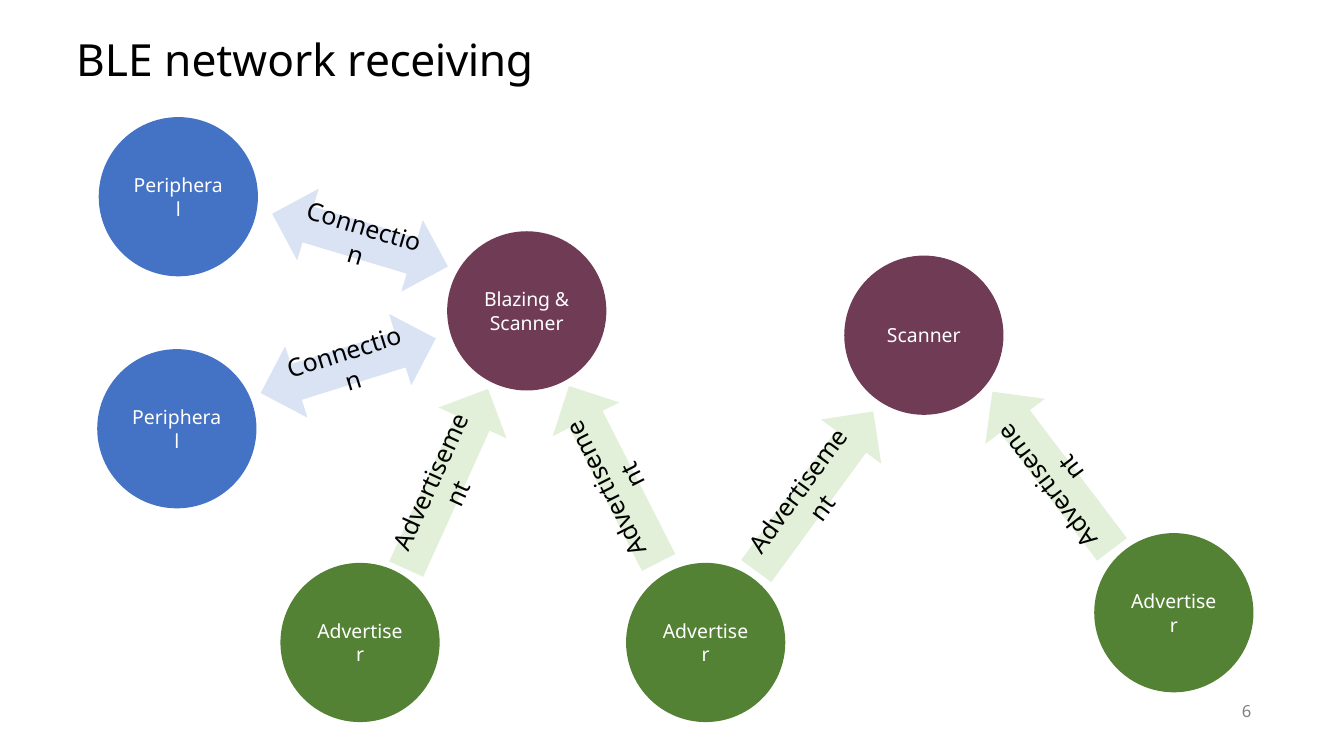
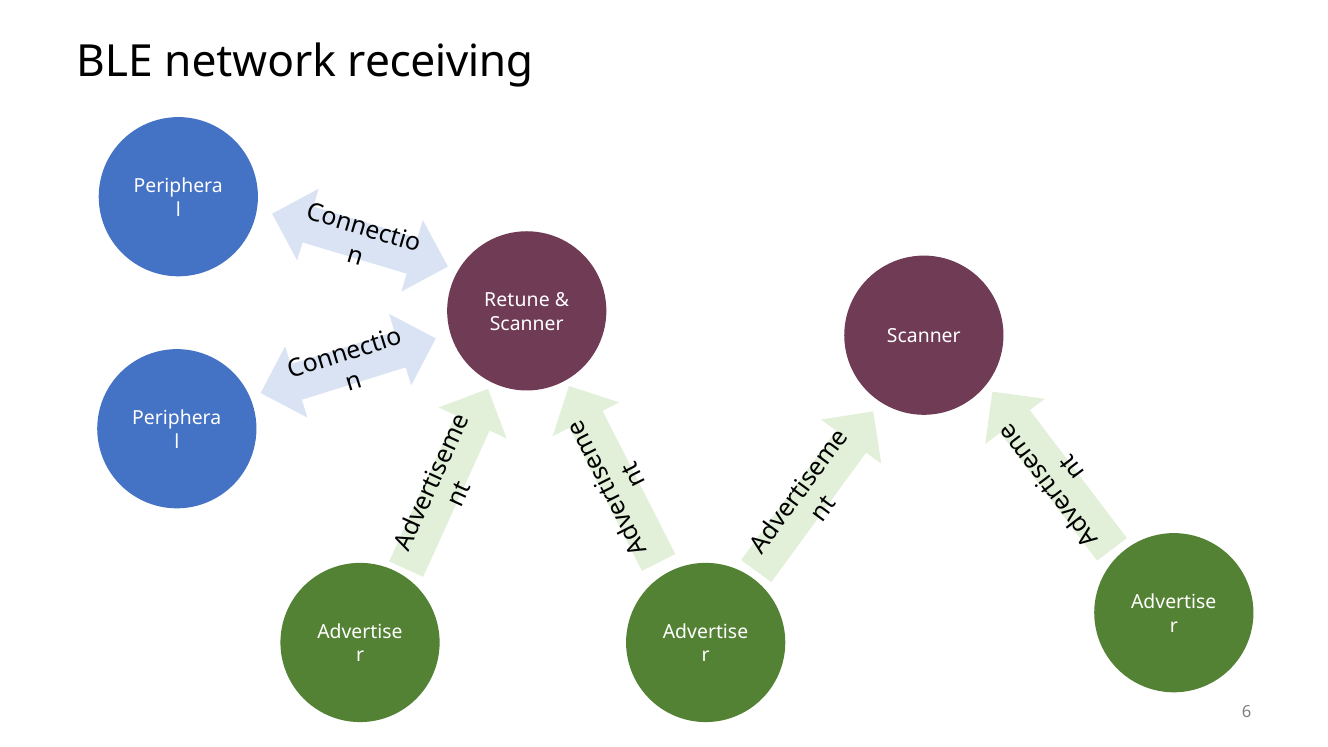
Blazing: Blazing -> Retune (517, 301)
